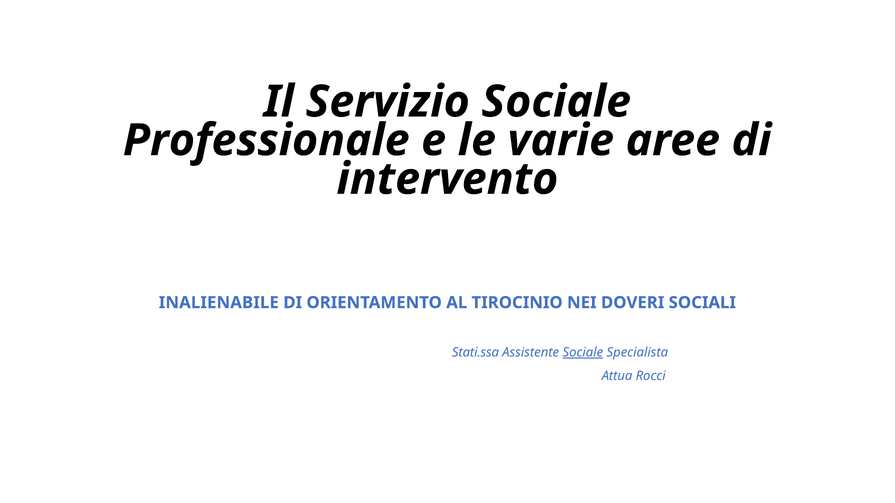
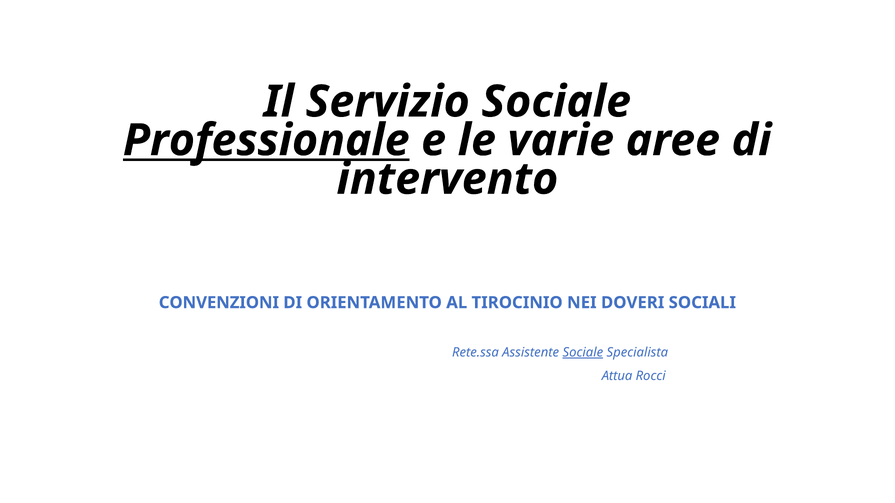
Professionale underline: none -> present (266, 141)
INALIENABILE: INALIENABILE -> CONVENZIONI (219, 303)
Stati.ssa: Stati.ssa -> Rete.ssa (475, 353)
